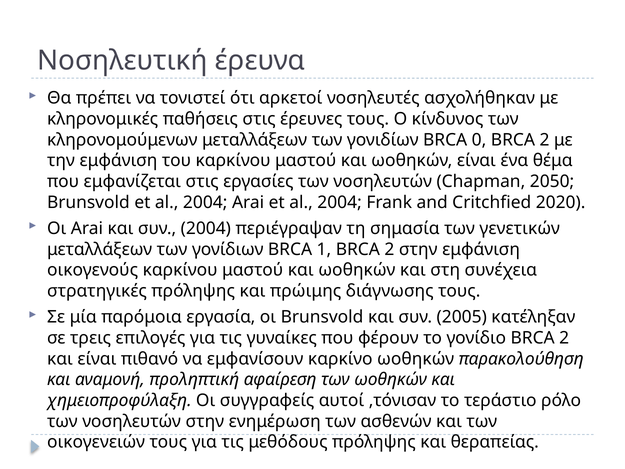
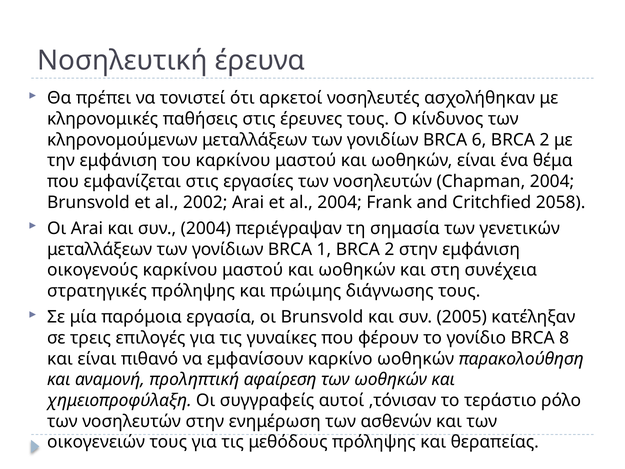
0: 0 -> 6 (479, 140)
Chapman 2050: 2050 -> 2004 (552, 181)
Brunsvold et al 2004: 2004 -> 2002 (205, 202)
2020: 2020 -> 2058 (561, 202)
γονίδιο BRCA 2: 2 -> 8 (564, 338)
